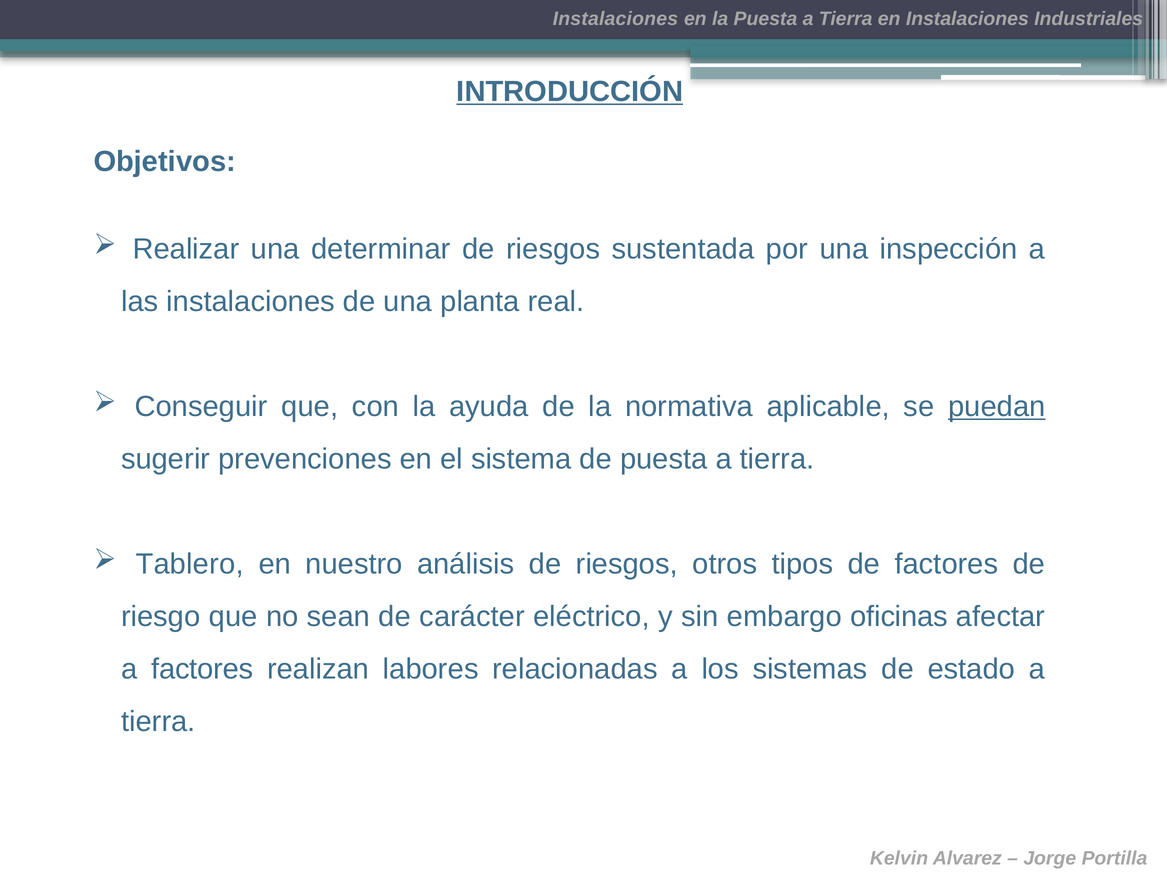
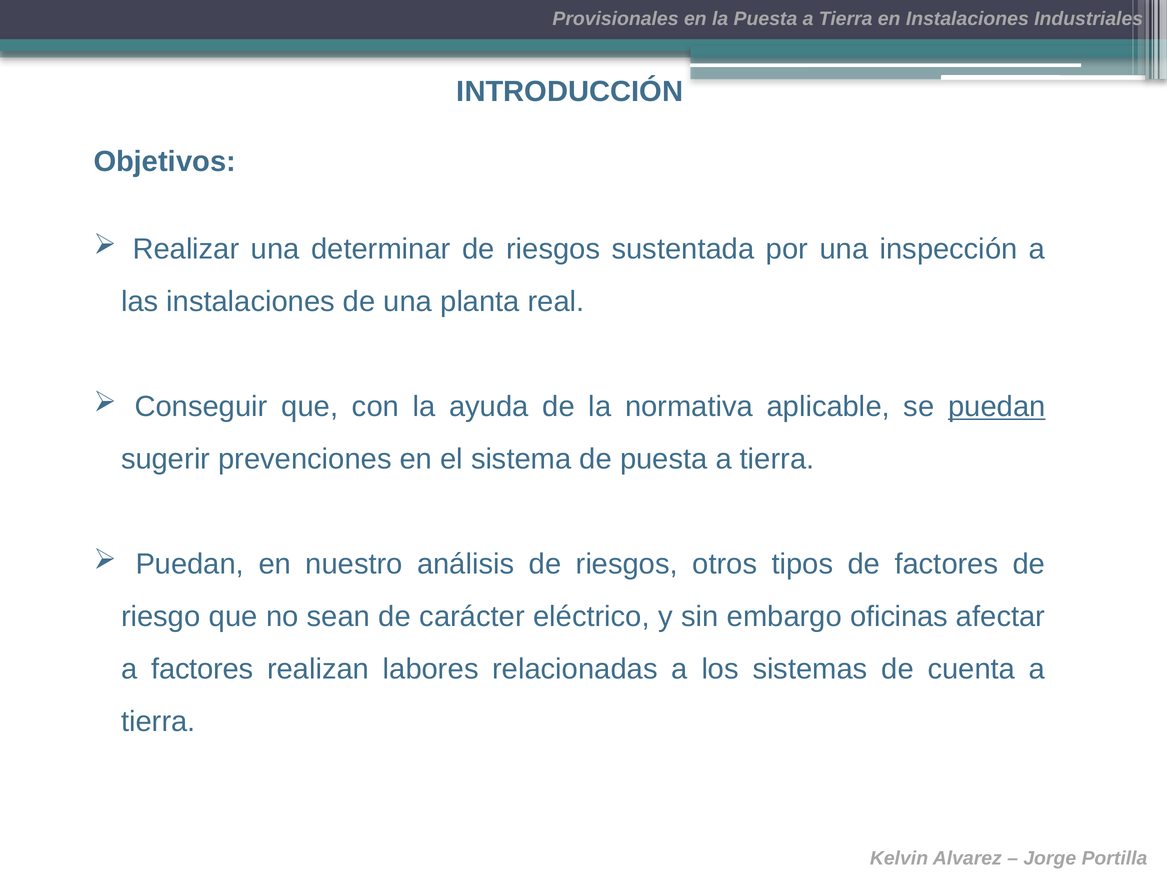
Instalaciones: Instalaciones -> Provisionales (616, 19)
INTRODUCCIÓN underline: present -> none (570, 92)
Tablero: Tablero -> Puedan (190, 564)
estado: estado -> cuenta (971, 669)
